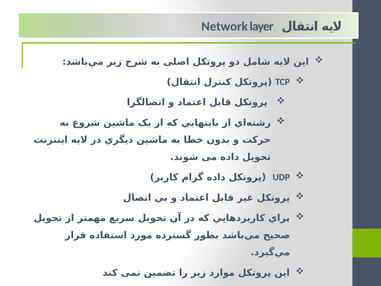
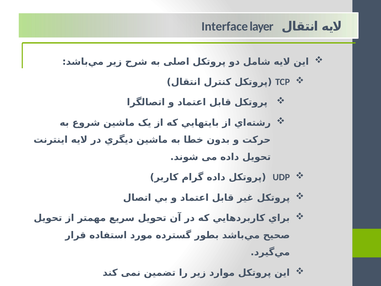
Network: Network -> Interface (225, 26)
